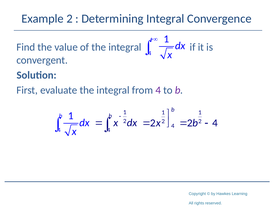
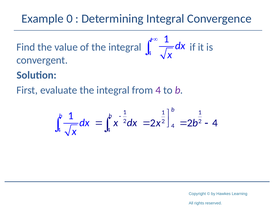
Example 2: 2 -> 0 (70, 19)
